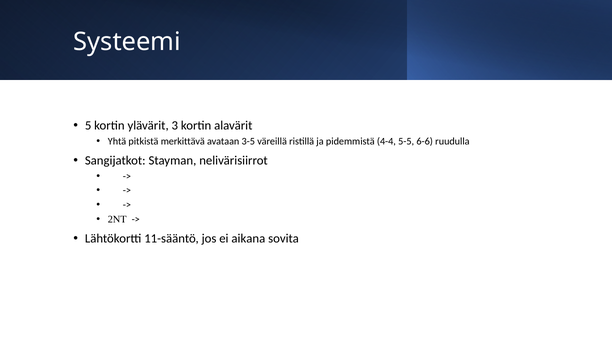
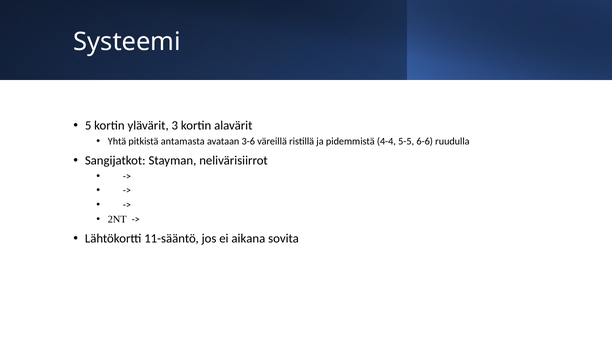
merkittävä: merkittävä -> antamasta (183, 142)
3-5: 3-5 -> 3-6 (248, 142)
